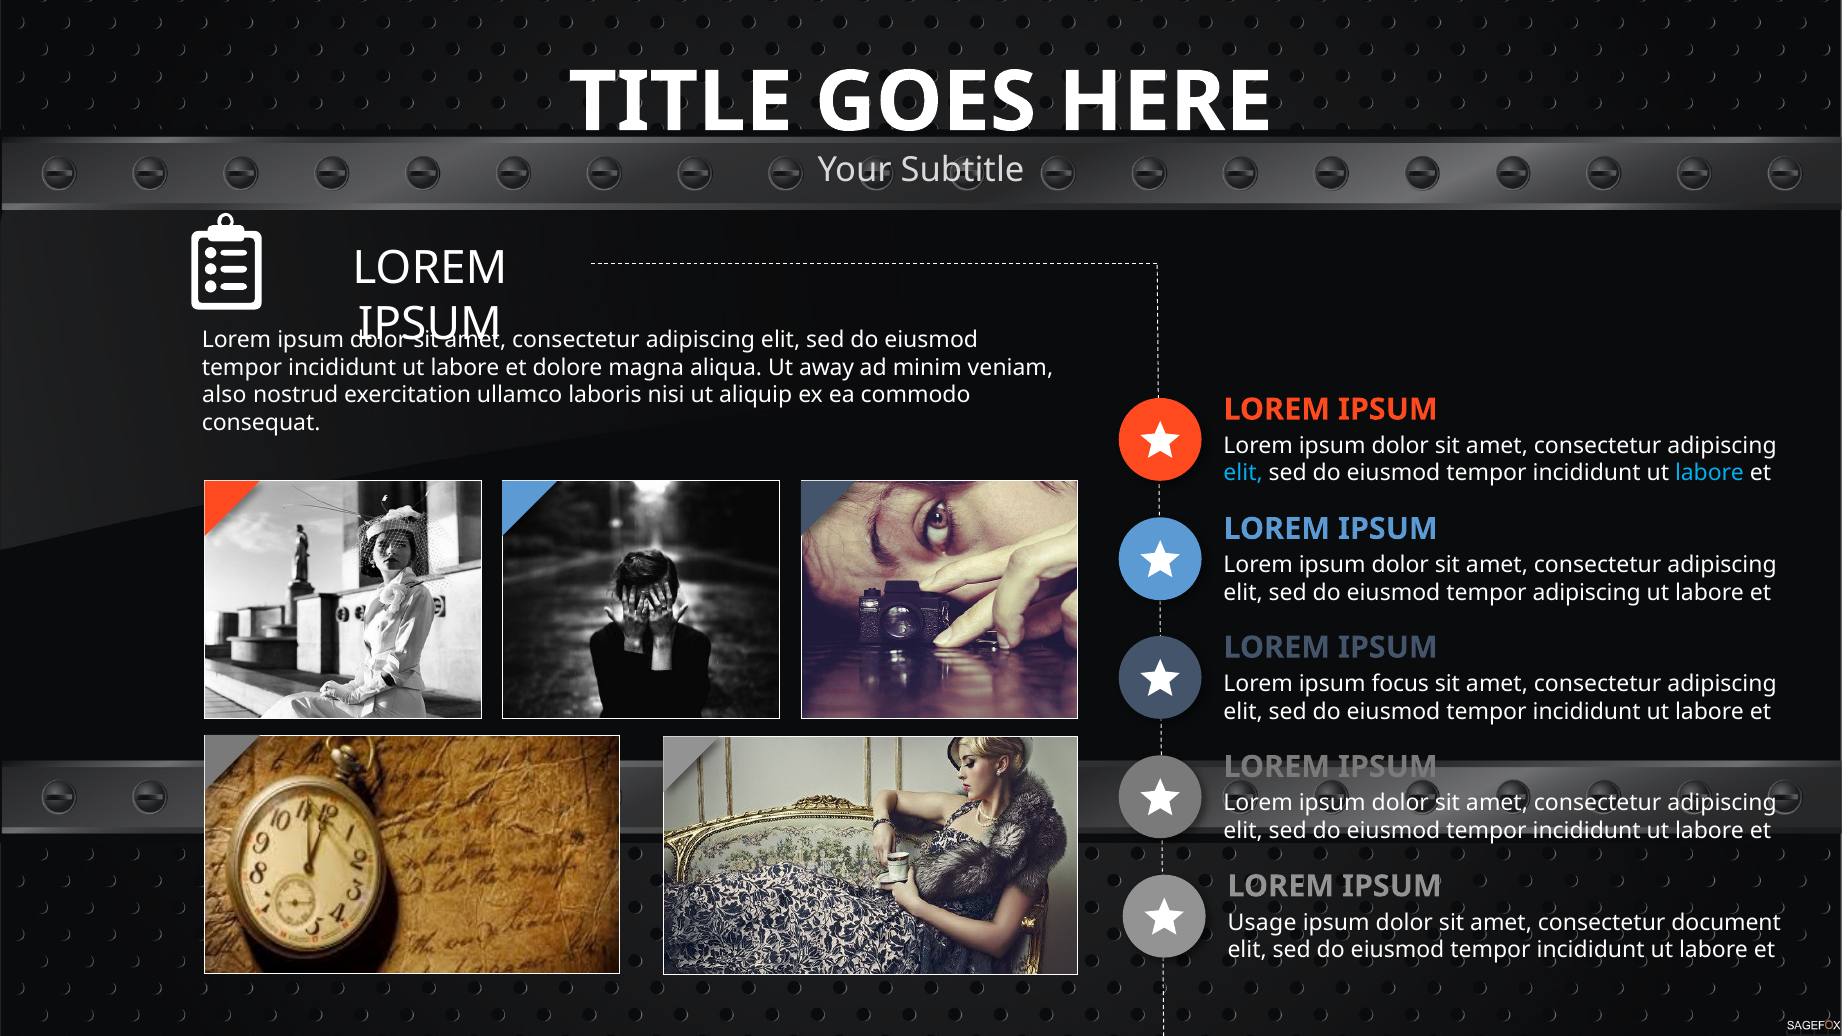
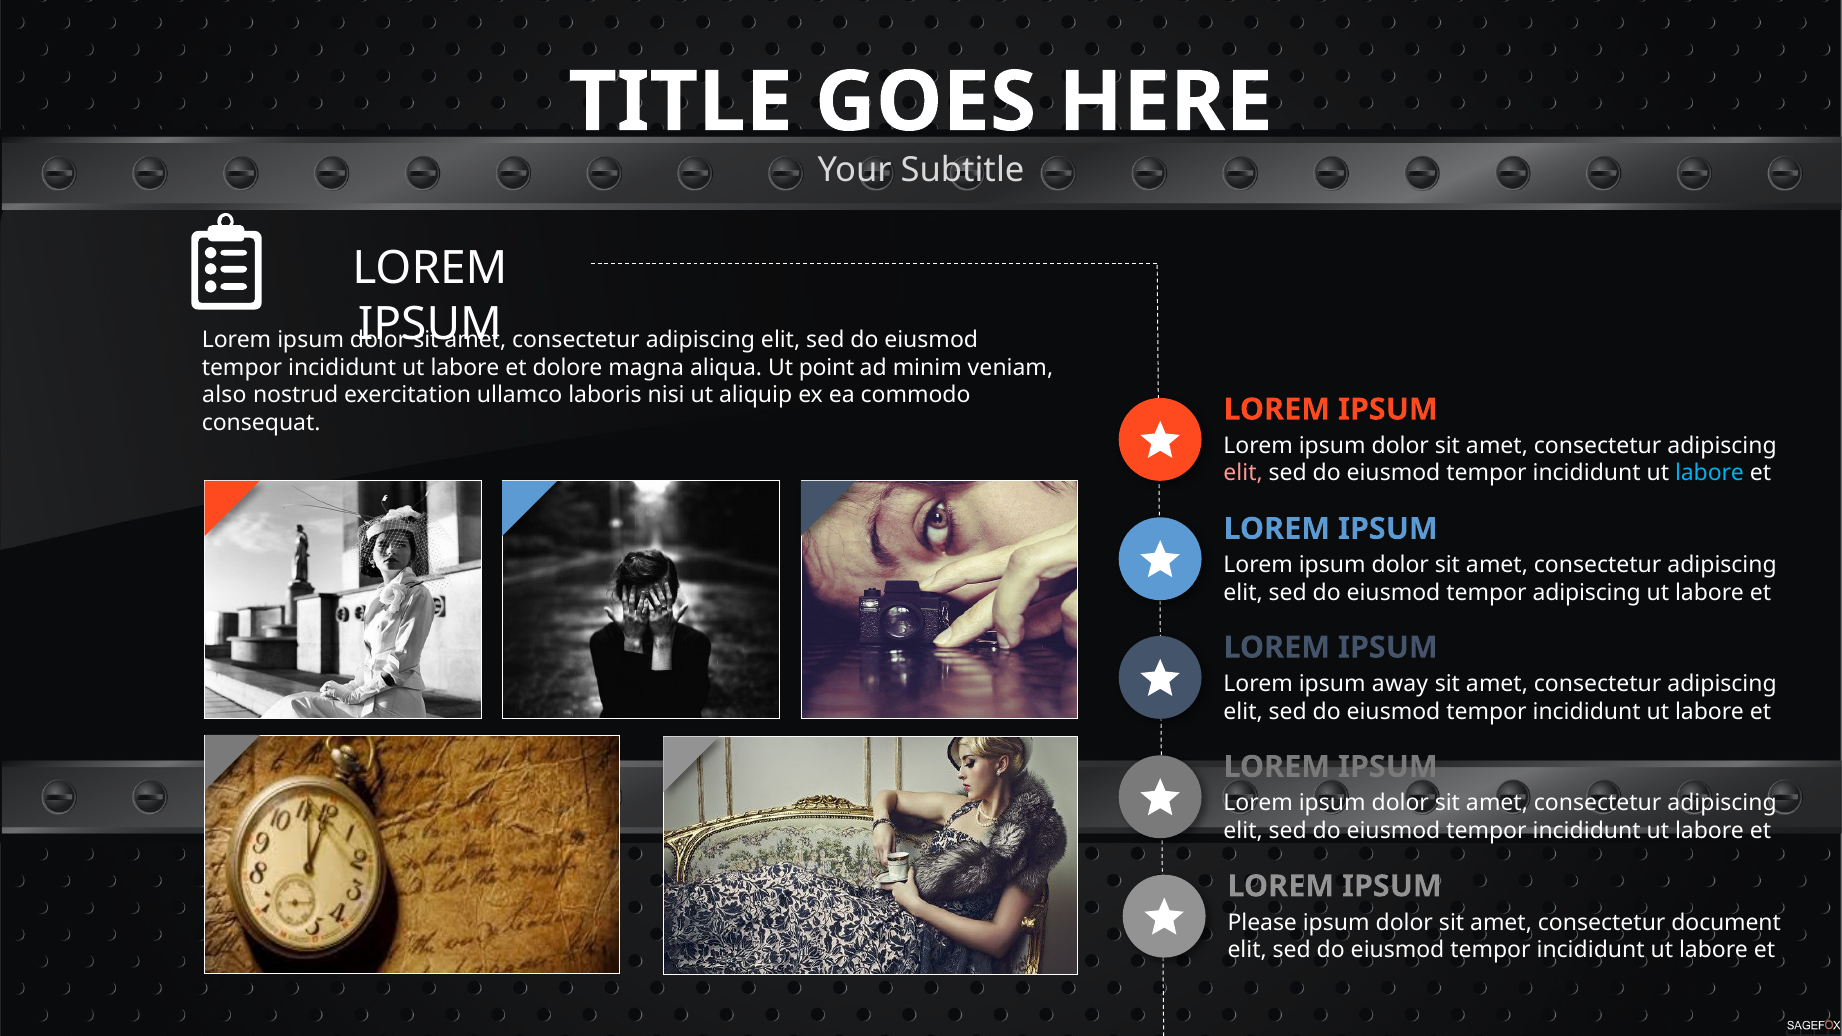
away: away -> point (827, 367)
elit colour: light blue -> pink (1243, 473)
focus: focus -> away (1400, 684)
Usage: Usage -> Please (1262, 923)
